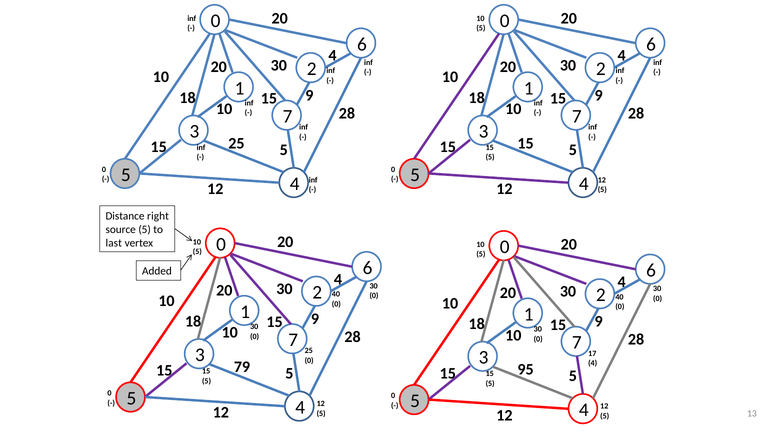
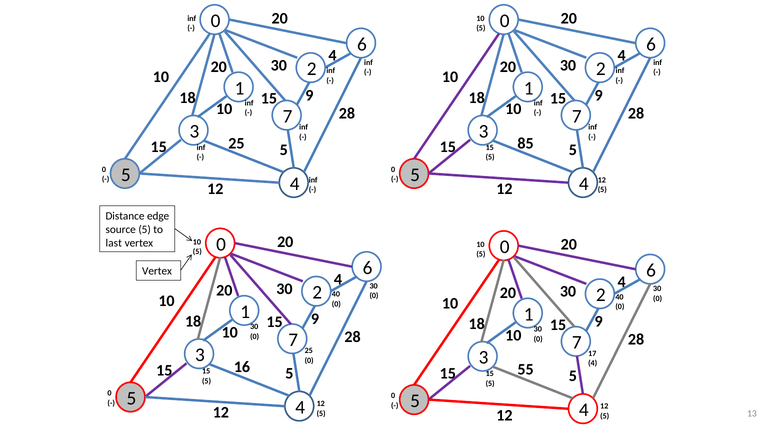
15 15: 15 -> 85 (526, 143)
right: right -> edge (158, 216)
Added: Added -> Vertex (157, 271)
79: 79 -> 16 (242, 367)
95: 95 -> 55 (526, 369)
